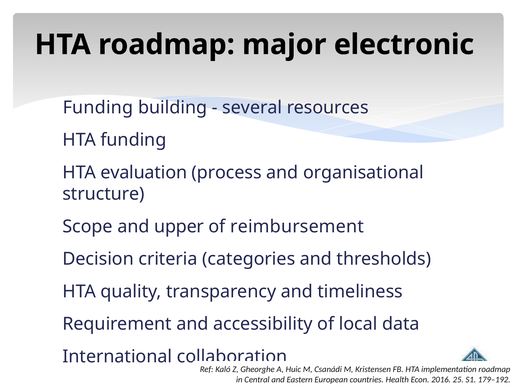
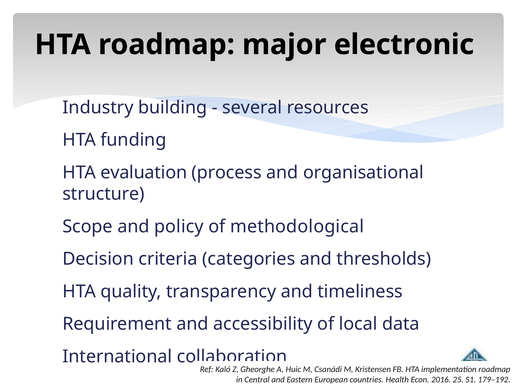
Funding: Funding -> Industry (98, 108)
upper: upper -> policy (179, 227)
reimbursement: reimbursement -> methodological (297, 227)
